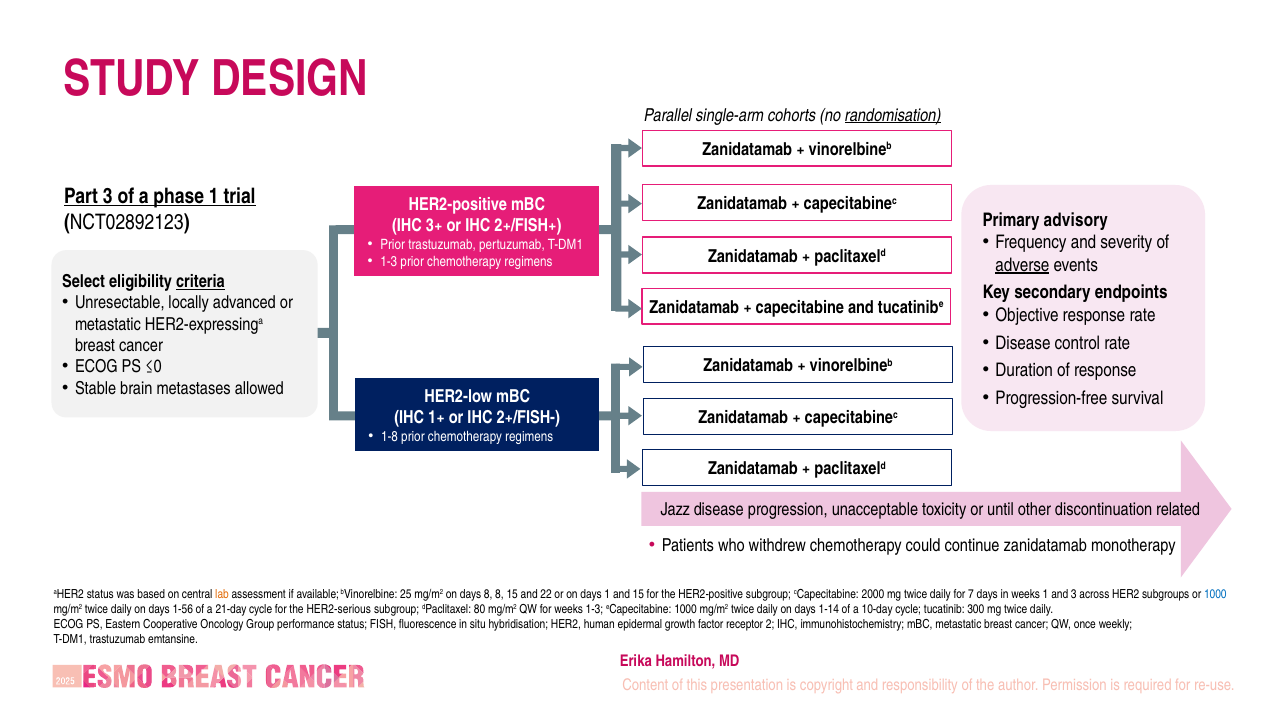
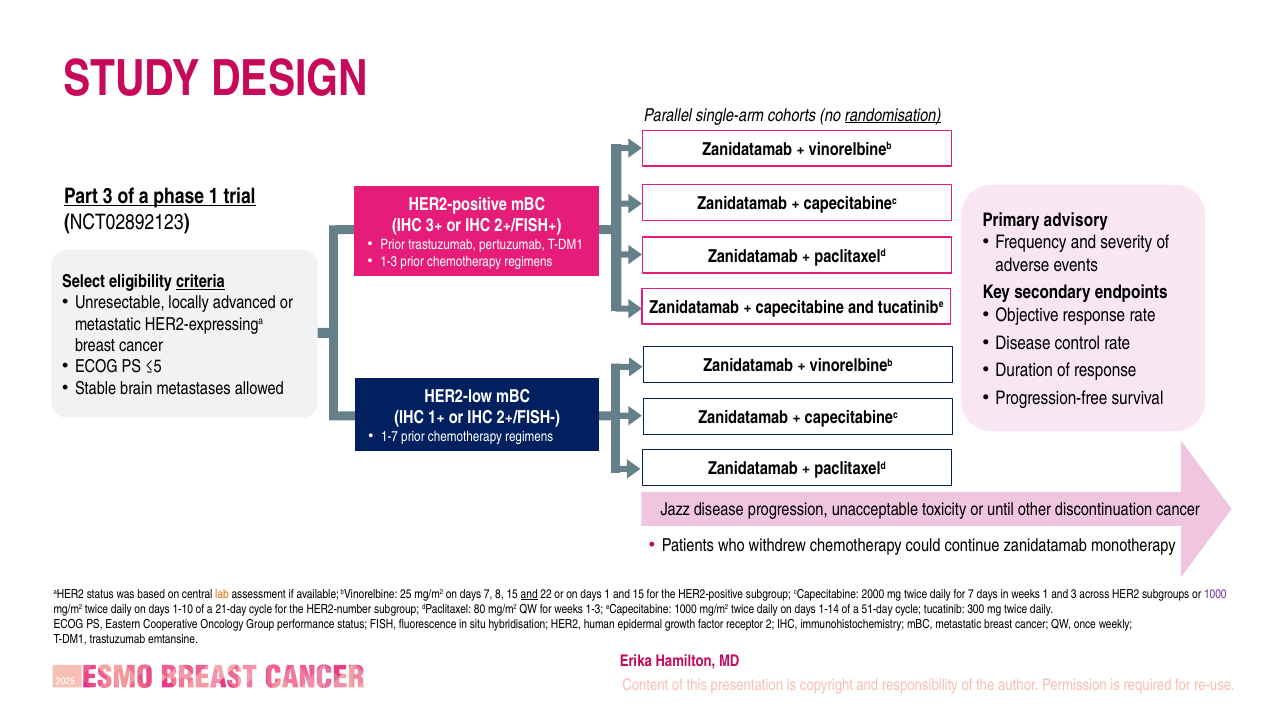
adverse underline: present -> none (1022, 265)
≤0: ≤0 -> ≤5 (154, 367)
1-8: 1-8 -> 1-7 (390, 437)
discontinuation related: related -> cancer (1178, 510)
days 8: 8 -> 7 (488, 594)
and underline: none -> present (529, 594)
1000 colour: blue -> purple (1215, 594)
1-56: 1-56 -> 1-10 (183, 609)
HER2-serious: HER2-serious -> HER2-number (339, 609)
10-day: 10-day -> 51-day (877, 609)
